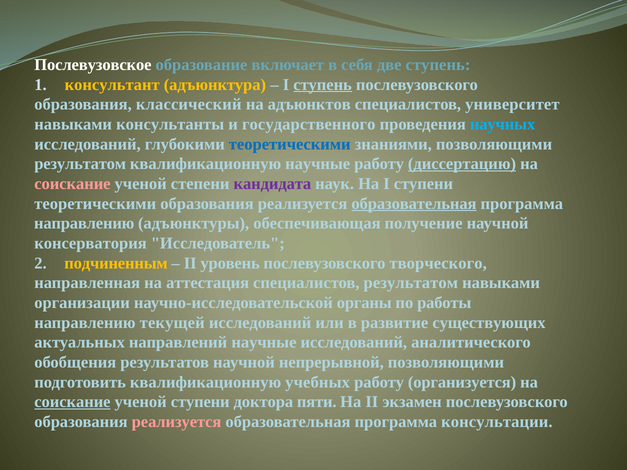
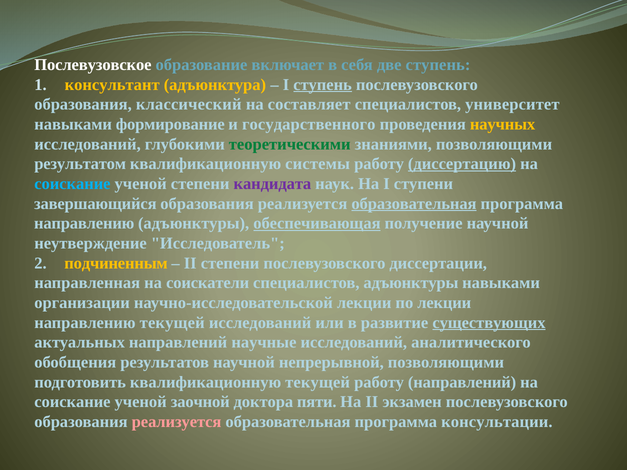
адъюнктов: адъюнктов -> составляет (309, 104)
консультанты: консультанты -> формирование (170, 124)
научных colour: light blue -> yellow (503, 124)
теоретическими colour: blue -> green (290, 144)
квалификационную научные: научные -> системы (318, 164)
соискание colour: pink -> light blue (72, 184)
теоретическими: теоретическими -> завершающийся (95, 204)
обеспечивающая underline: none -> present (317, 224)
консерватория: консерватория -> неутверждение (91, 243)
II уровень: уровень -> степени (230, 263)
творческого: творческого -> диссертации (438, 263)
аттестация: аттестация -> соискатели (208, 283)
специалистов результатом: результатом -> адъюнктуры (411, 283)
научно-исследовательской органы: органы -> лекции (364, 303)
по работы: работы -> лекции (444, 303)
существующих underline: none -> present (489, 323)
квалификационную учебных: учебных -> текущей (318, 382)
работу организуется: организуется -> направлений (462, 382)
соискание underline: present -> none (72, 402)
ученой ступени: ступени -> заочной (200, 402)
